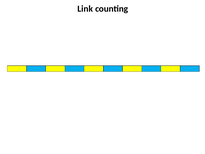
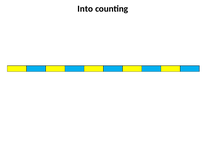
Link: Link -> Into (85, 9)
